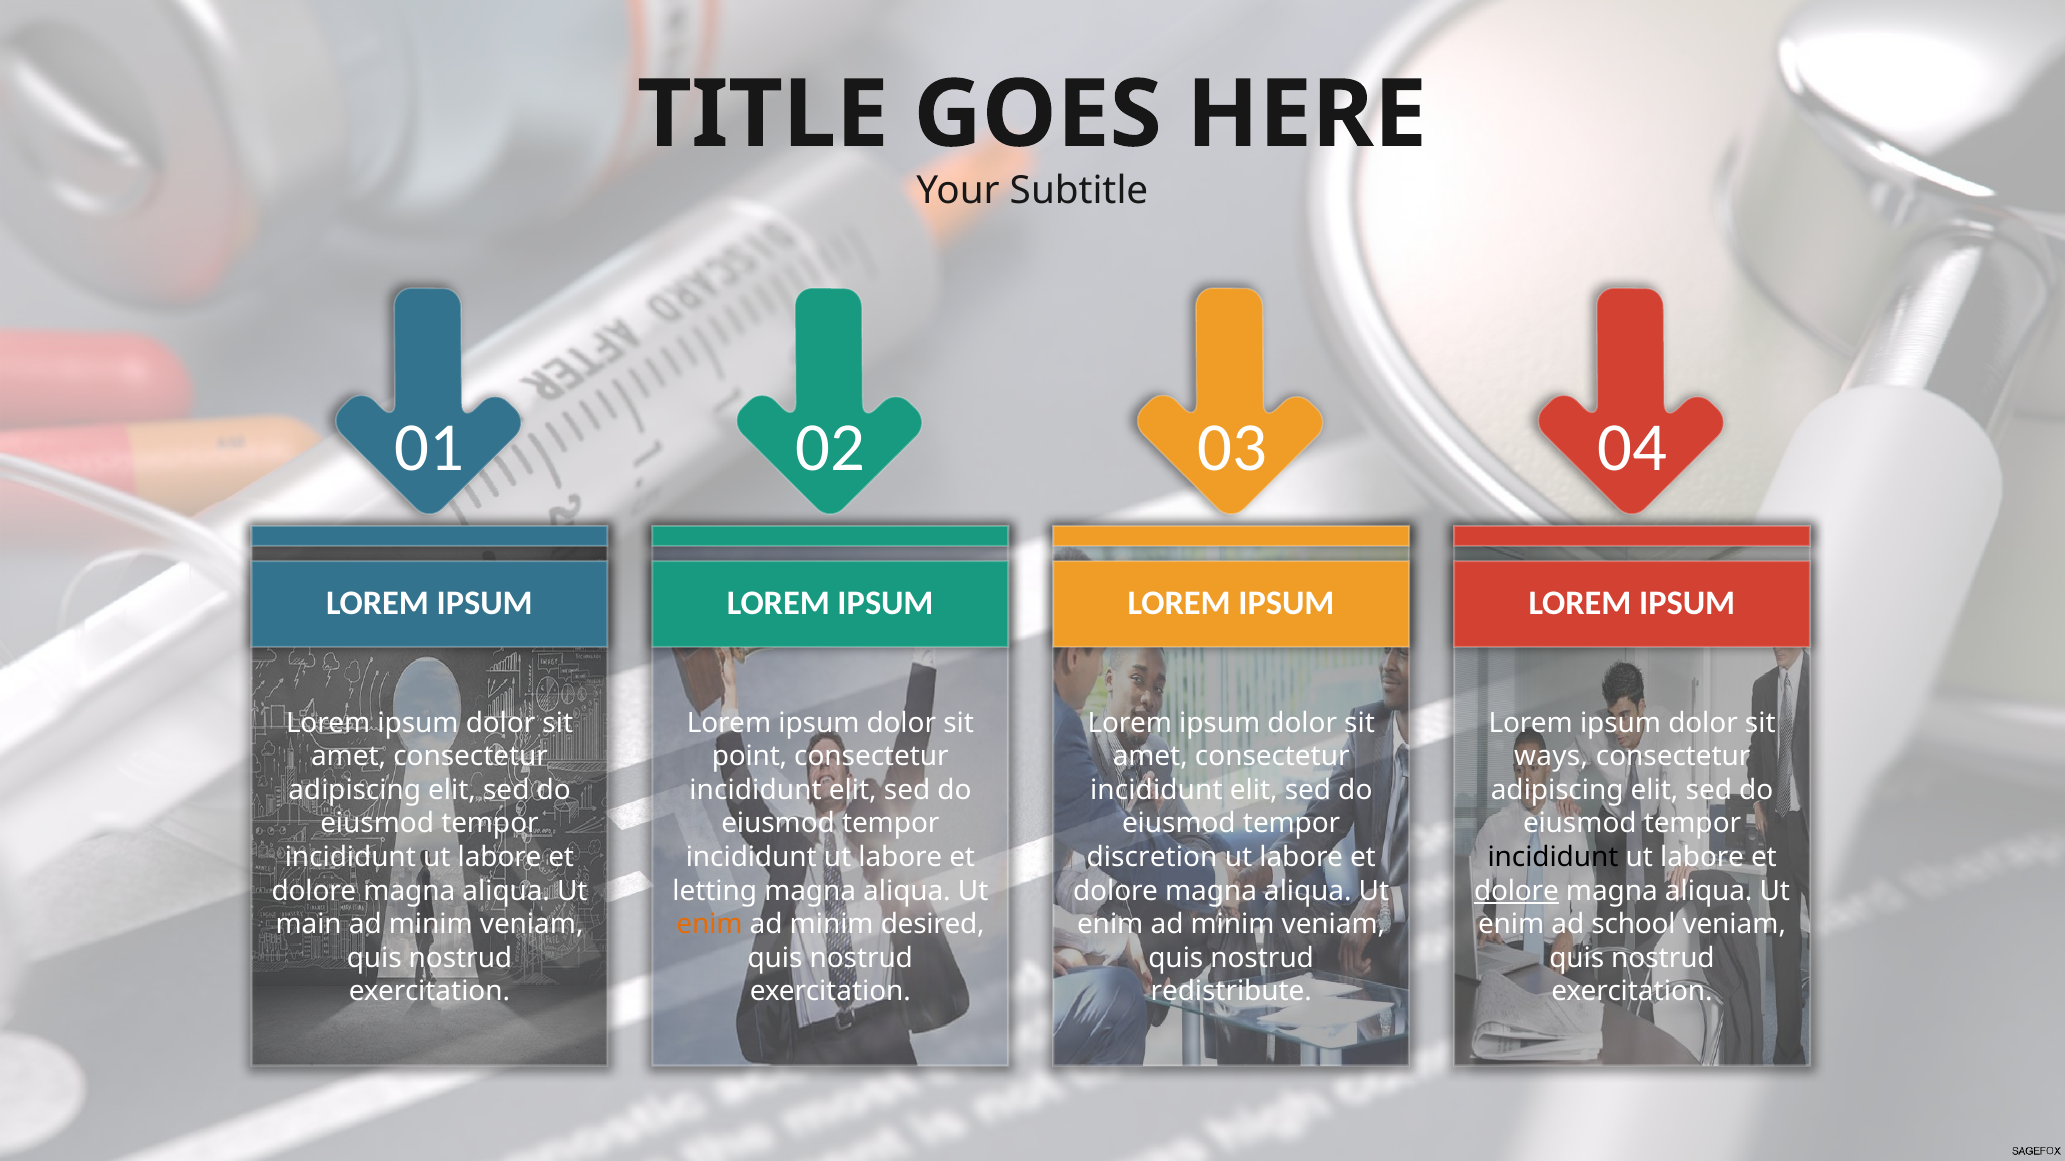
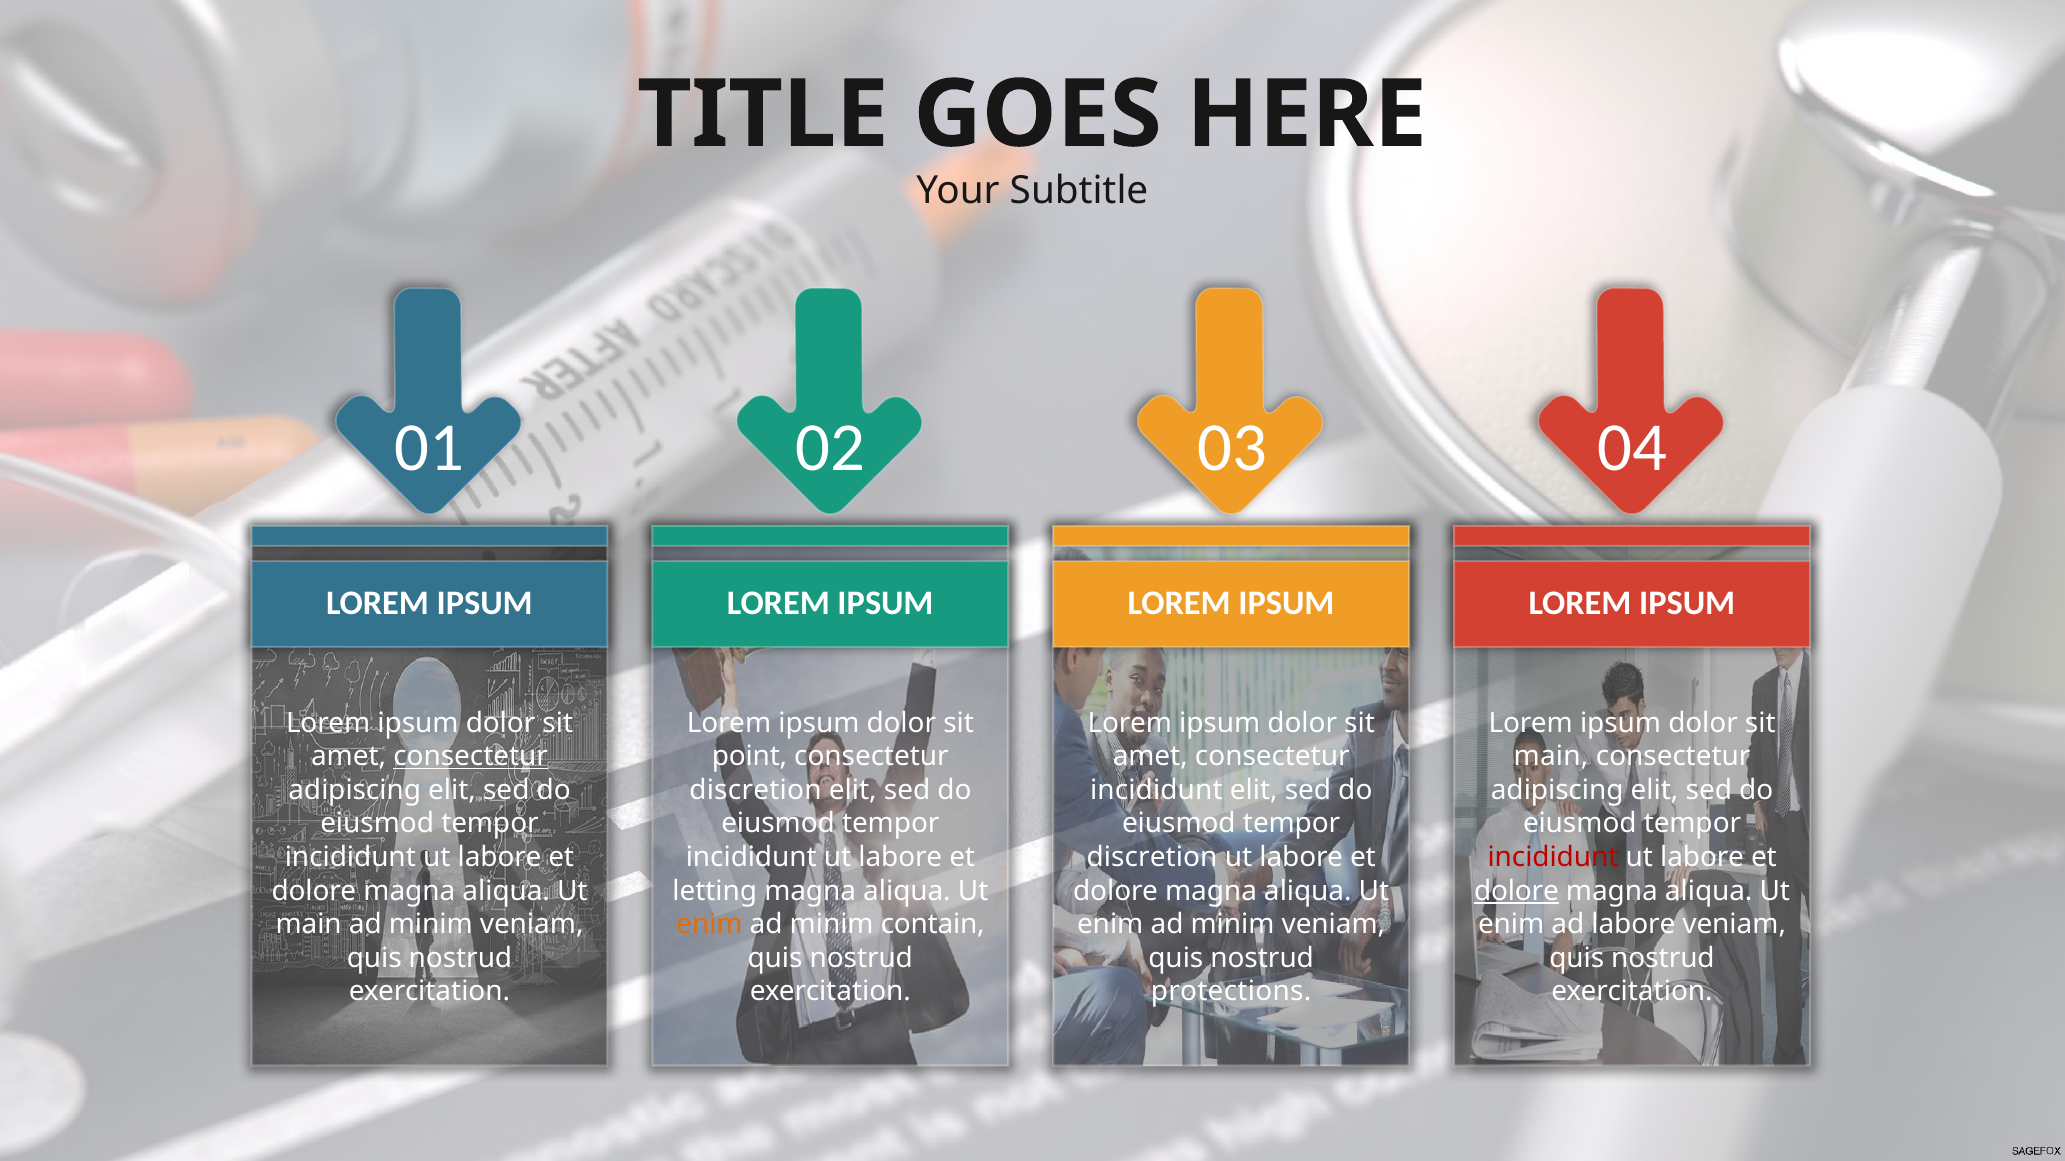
consectetur underline: none -> present (471, 757)
ways: ways -> main (1551, 757)
incididunt: incididunt -> discretion (755, 790)
incididunt colour: black -> red (1553, 858)
desired: desired -> contain (933, 925)
ad school: school -> labore (1633, 925)
redistribute: redistribute -> protections (1231, 992)
